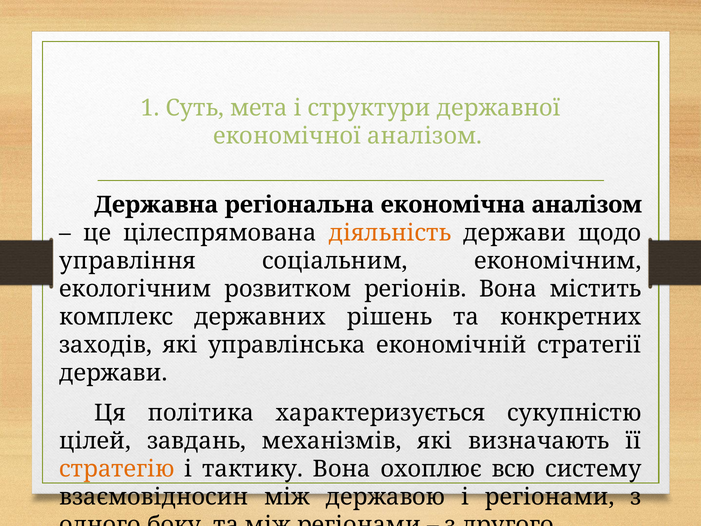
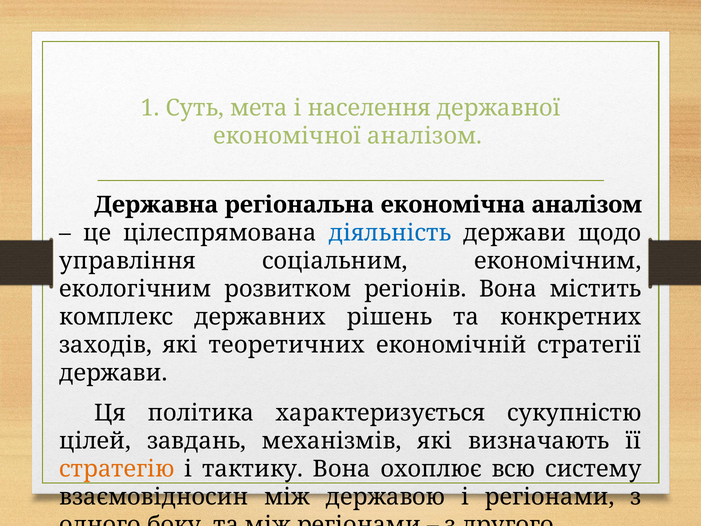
структури: структури -> населення (369, 108)
діяльність colour: orange -> blue (390, 233)
управлінська: управлінська -> теоретичних (287, 345)
